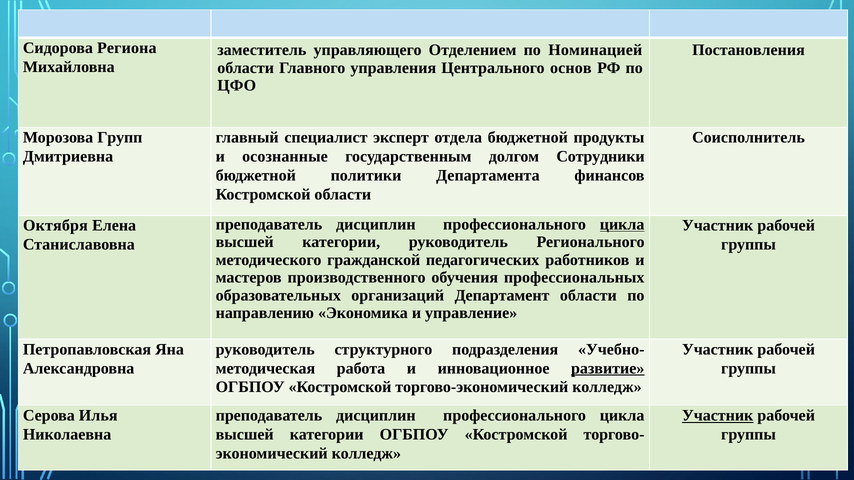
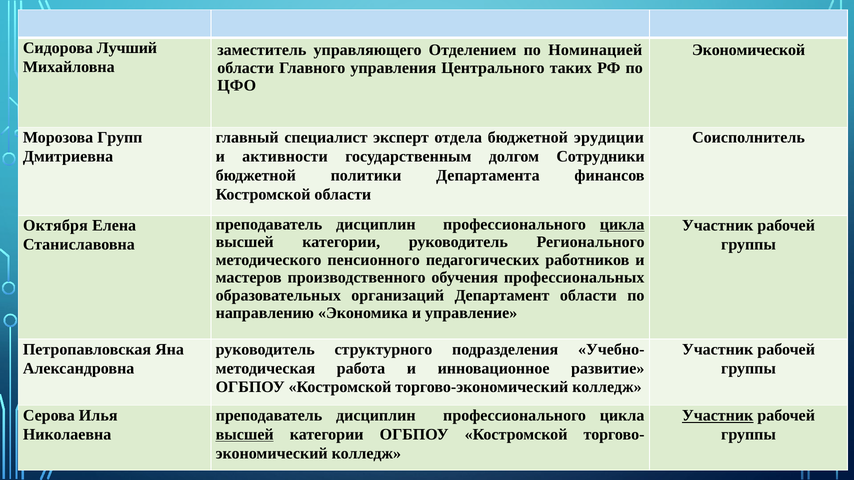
Региона: Региона -> Лучший (127, 48)
Постановления: Постановления -> Экономической (749, 50)
основ: основ -> таких (571, 68)
продукты: продукты -> эрудиции (609, 138)
осознанные: осознанные -> активности (285, 156)
гражданской: гражданской -> пенсионного (374, 260)
развитие underline: present -> none (608, 369)
высшей underline: none -> present (245, 435)
